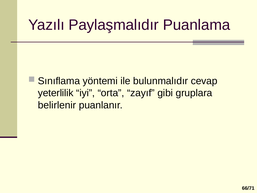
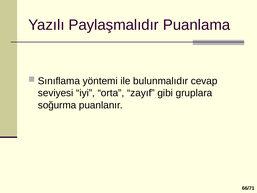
yeterlilik: yeterlilik -> seviyesi (56, 93)
belirlenir: belirlenir -> soğurma (57, 105)
